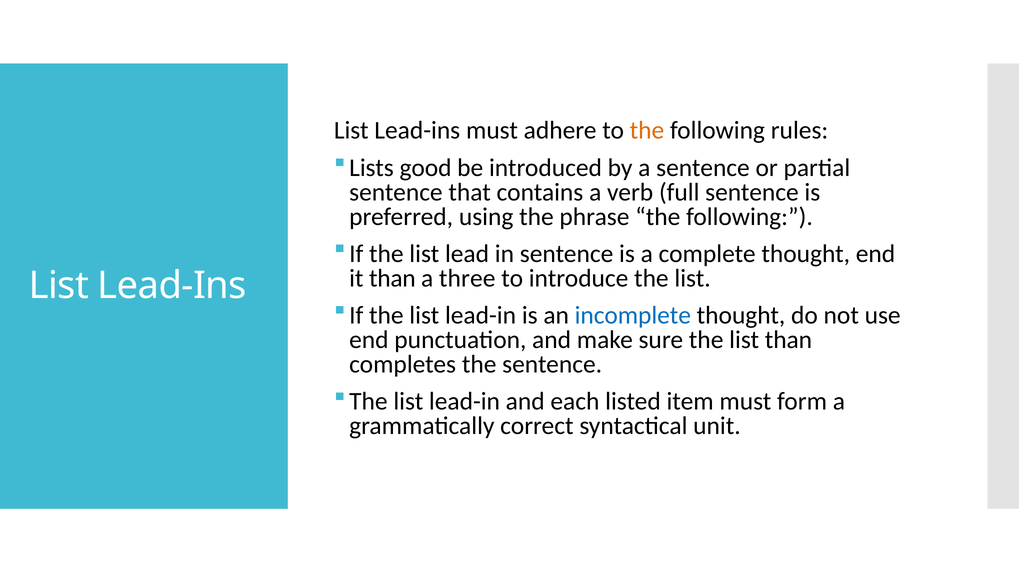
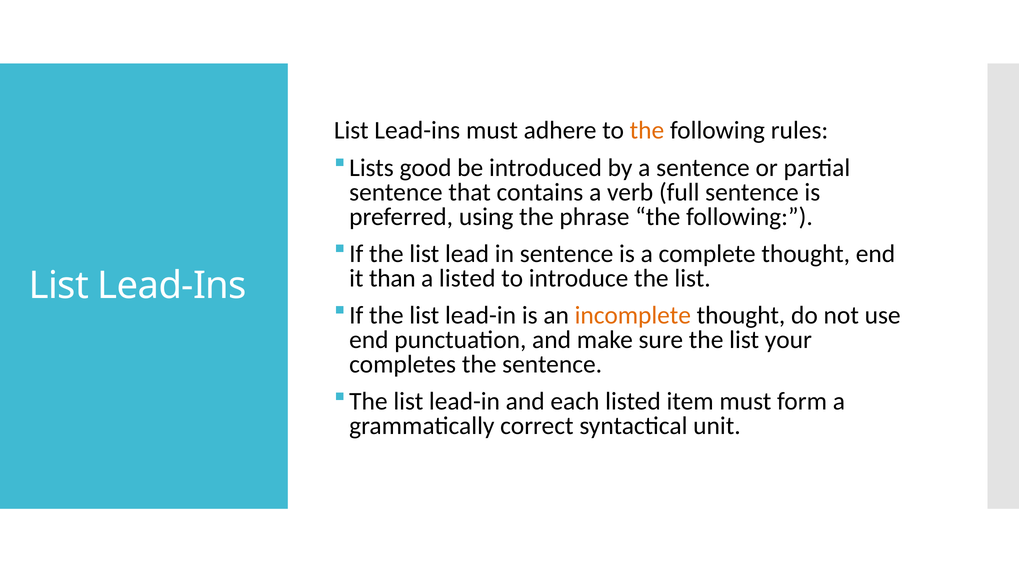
a three: three -> listed (467, 278)
incomplete colour: blue -> orange (633, 316)
list than: than -> your (788, 340)
